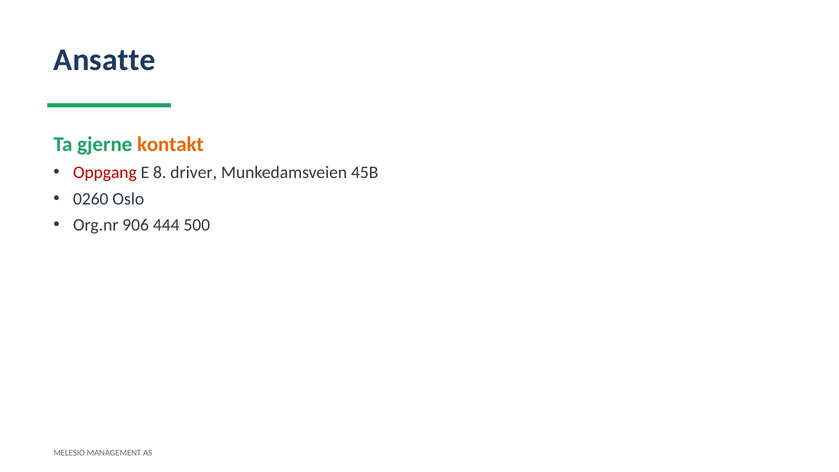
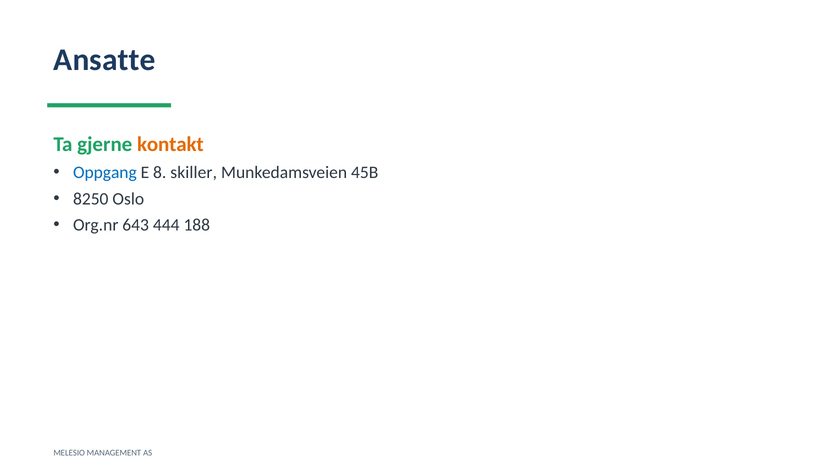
Oppgang colour: red -> blue (105, 173)
driver: driver -> skiller (194, 173)
0260: 0260 -> 8250 (91, 199)
906: 906 -> 643 (136, 225)
500: 500 -> 188 (197, 225)
